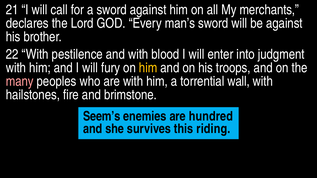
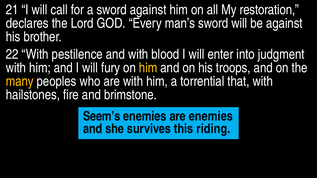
merchants: merchants -> restoration (269, 10)
many colour: pink -> yellow (20, 81)
wall: wall -> that (239, 81)
are hundred: hundred -> enemies (211, 116)
